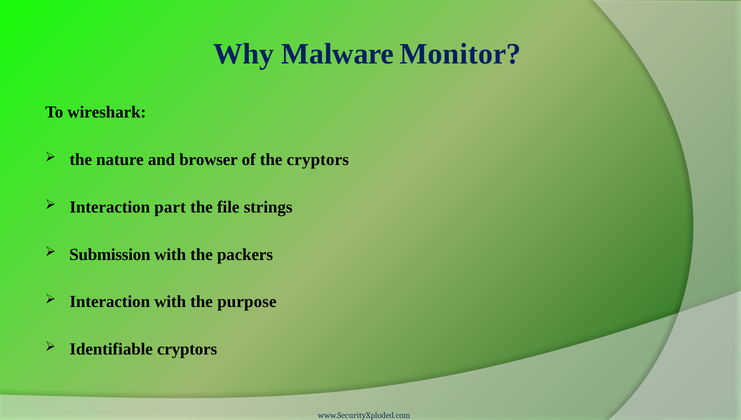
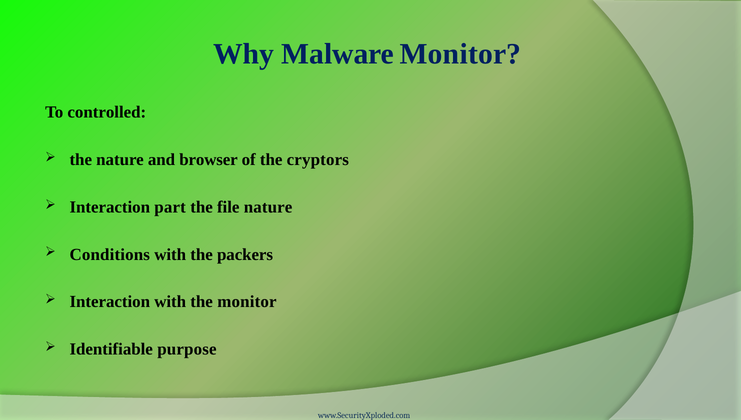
wireshark: wireshark -> controlled (107, 112)
file strings: strings -> nature (268, 207)
Submission: Submission -> Conditions (110, 254)
the purpose: purpose -> monitor (247, 302)
Identifiable cryptors: cryptors -> purpose (187, 349)
